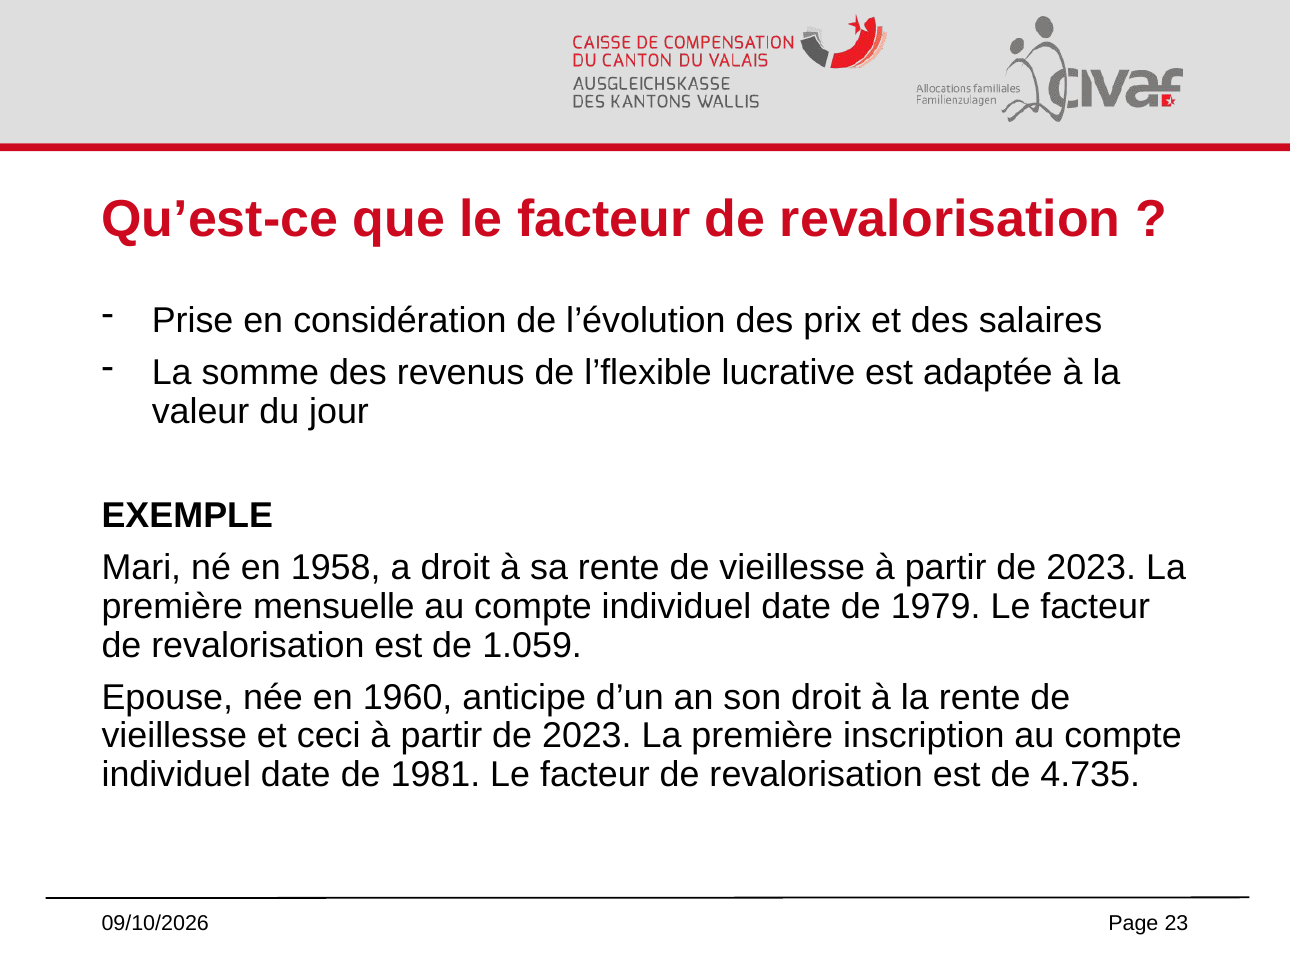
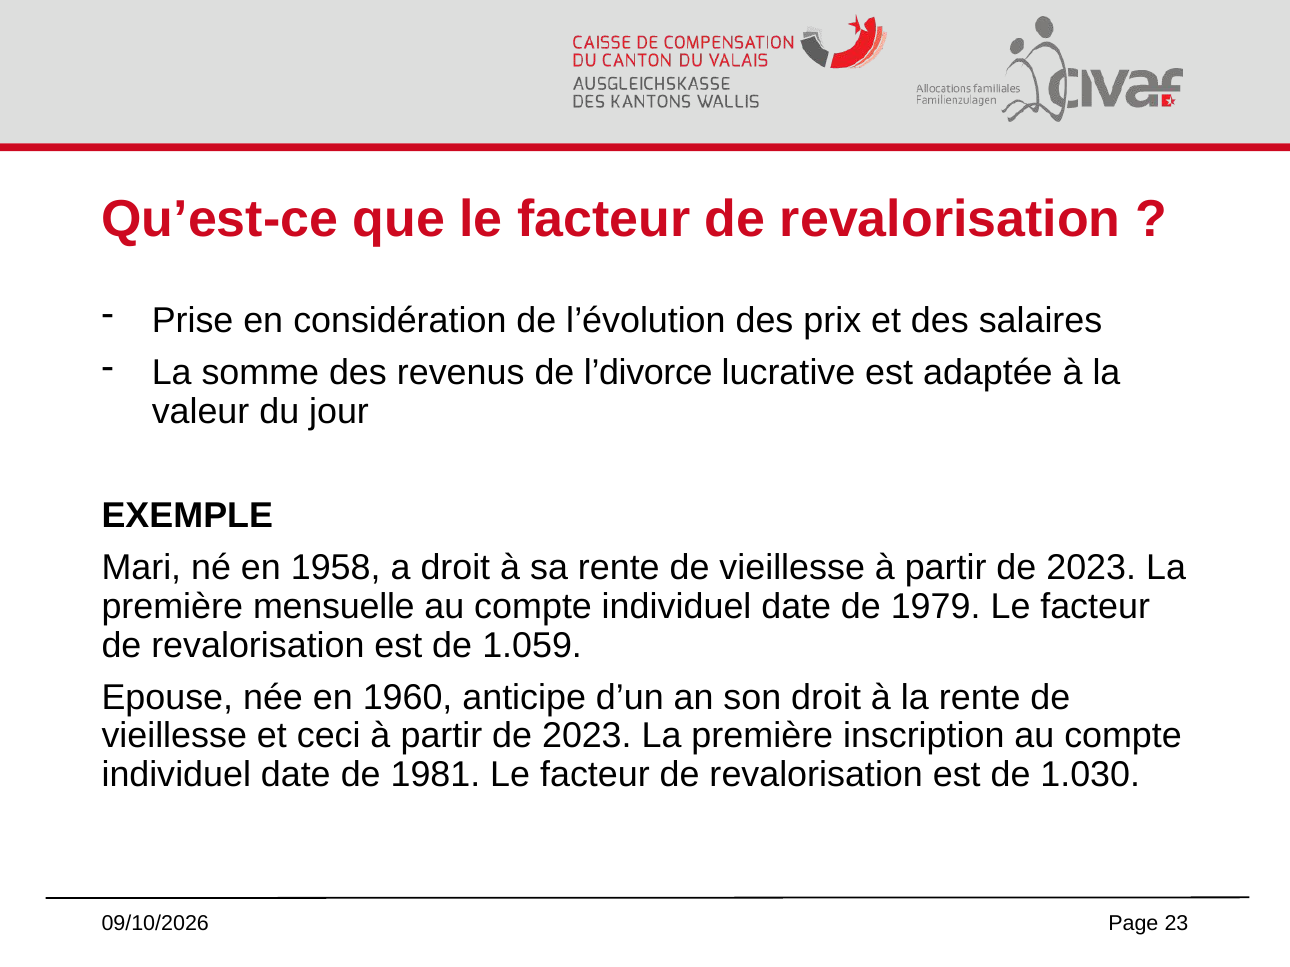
l’flexible: l’flexible -> l’divorce (648, 373)
4.735: 4.735 -> 1.030 (1090, 775)
